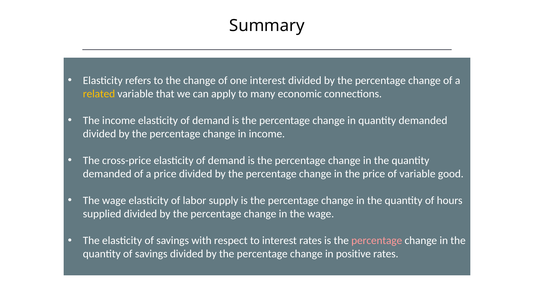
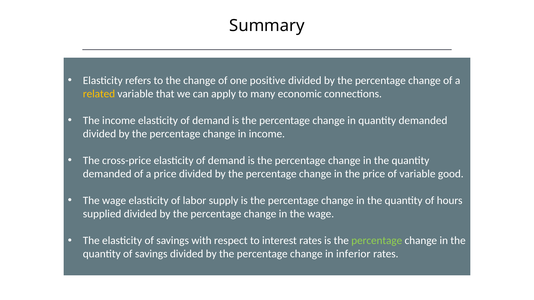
one interest: interest -> positive (268, 81)
percentage colour: pink -> light green (377, 241)
positive: positive -> inferior (353, 254)
